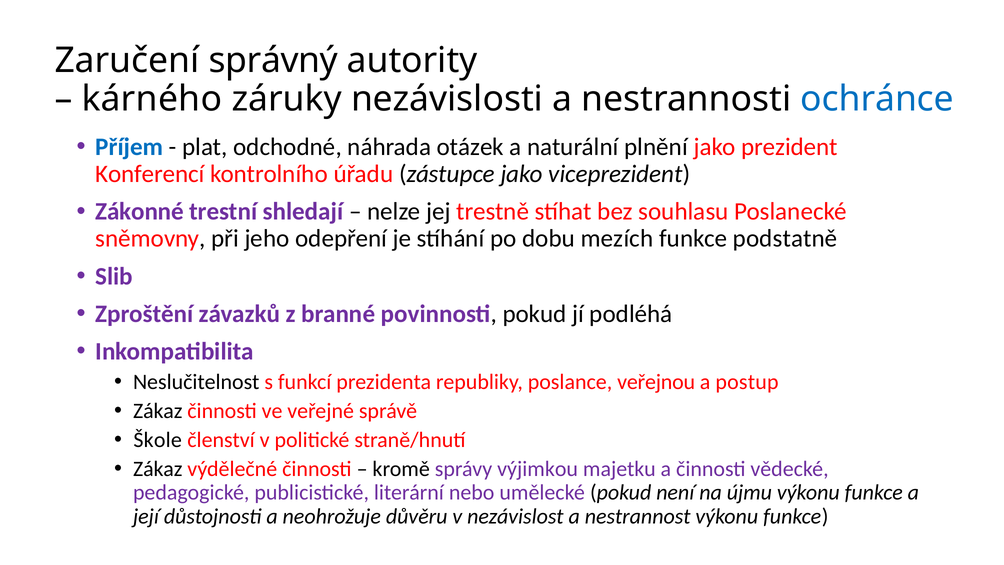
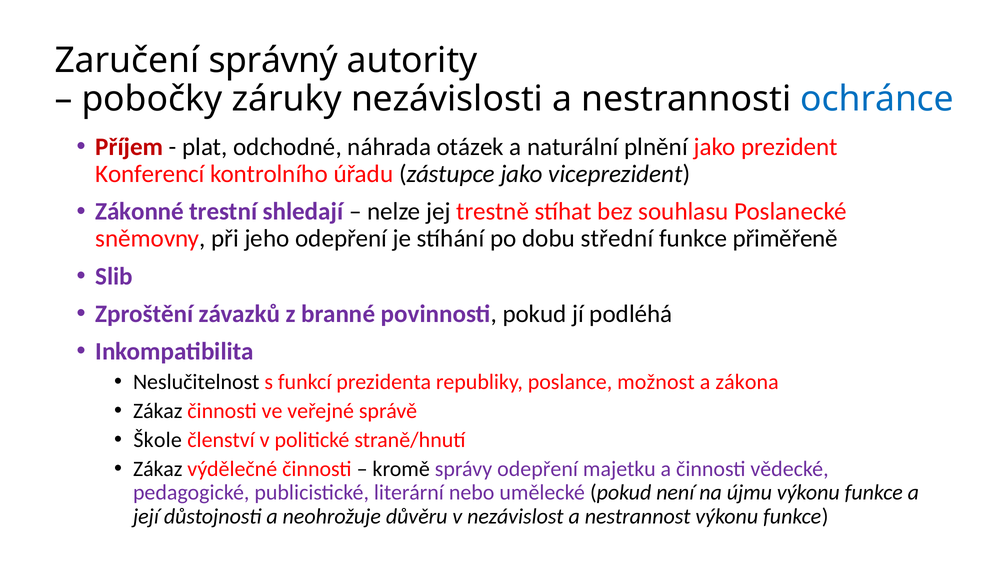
kárného: kárného -> pobočky (152, 99)
Příjem colour: blue -> red (129, 147)
mezích: mezích -> střední (617, 239)
podstatně: podstatně -> přiměřeně (785, 239)
veřejnou: veřejnou -> možnost (656, 382)
postup: postup -> zákona (747, 382)
správy výjimkou: výjimkou -> odepření (538, 469)
